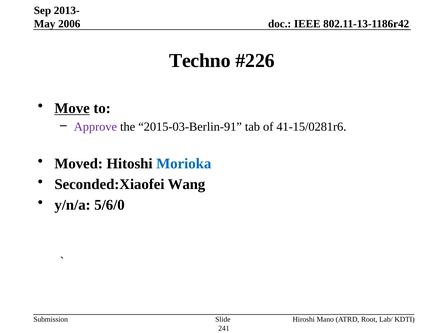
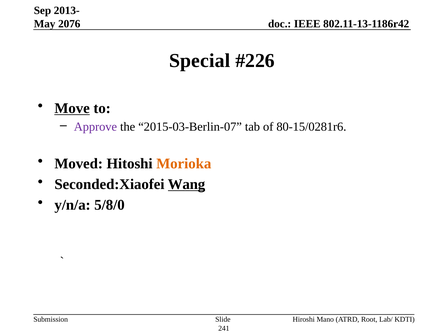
2006: 2006 -> 2076 (69, 24)
Techno: Techno -> Special (200, 61)
2015-03-Berlin-91: 2015-03-Berlin-91 -> 2015-03-Berlin-07 (190, 127)
41-15/0281r6: 41-15/0281r6 -> 80-15/0281r6 (311, 127)
Morioka colour: blue -> orange (184, 164)
Wang underline: none -> present (187, 184)
5/6/0: 5/6/0 -> 5/8/0 (109, 205)
